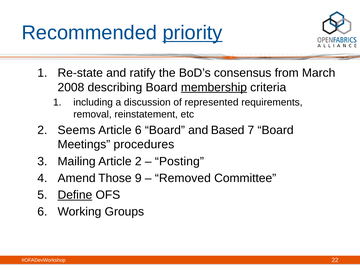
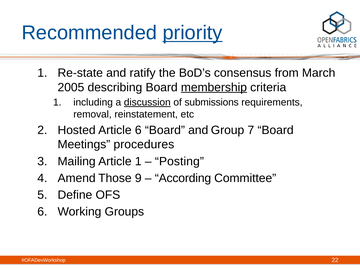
2008: 2008 -> 2005 (71, 87)
discussion underline: none -> present (147, 102)
represented: represented -> submissions (212, 102)
Seems: Seems -> Hosted (77, 130)
Based: Based -> Group (228, 130)
Article 2: 2 -> 1 (138, 161)
Removed: Removed -> According (183, 178)
Define underline: present -> none (75, 195)
